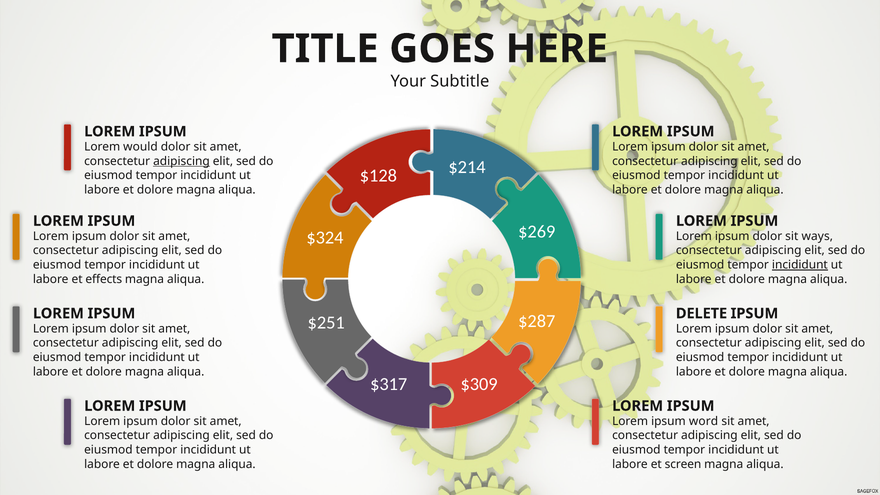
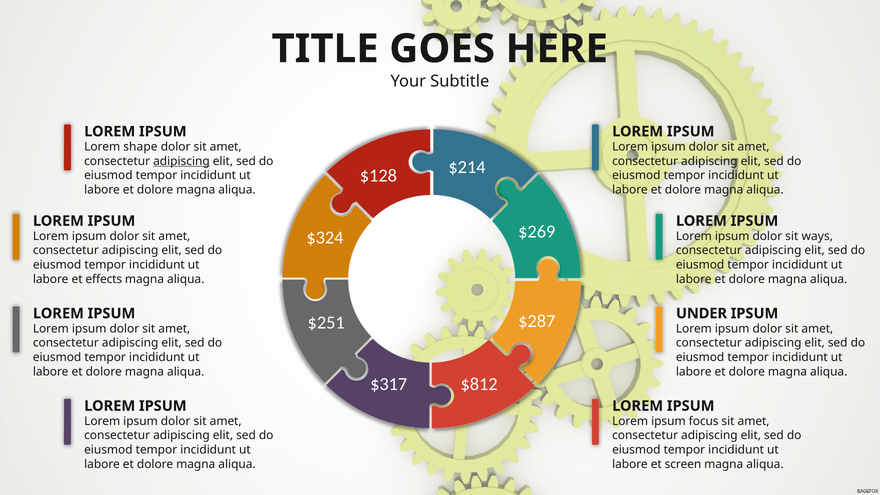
would: would -> shape (140, 147)
incididunt underline: present -> none (800, 265)
DELETE: DELETE -> UNDER (701, 313)
$309: $309 -> $812 (479, 384)
word: word -> focus (704, 421)
